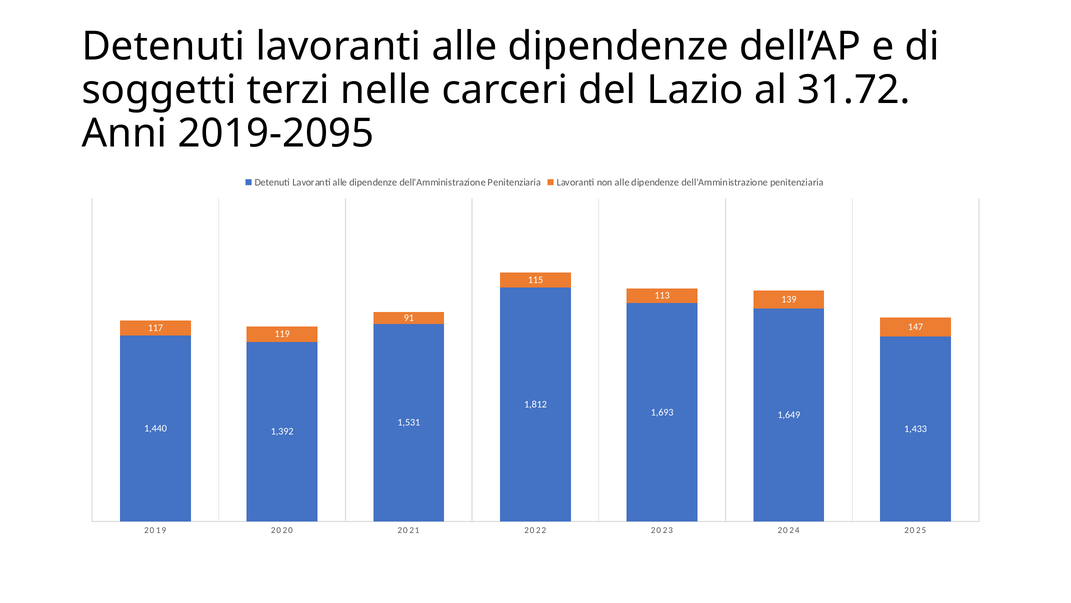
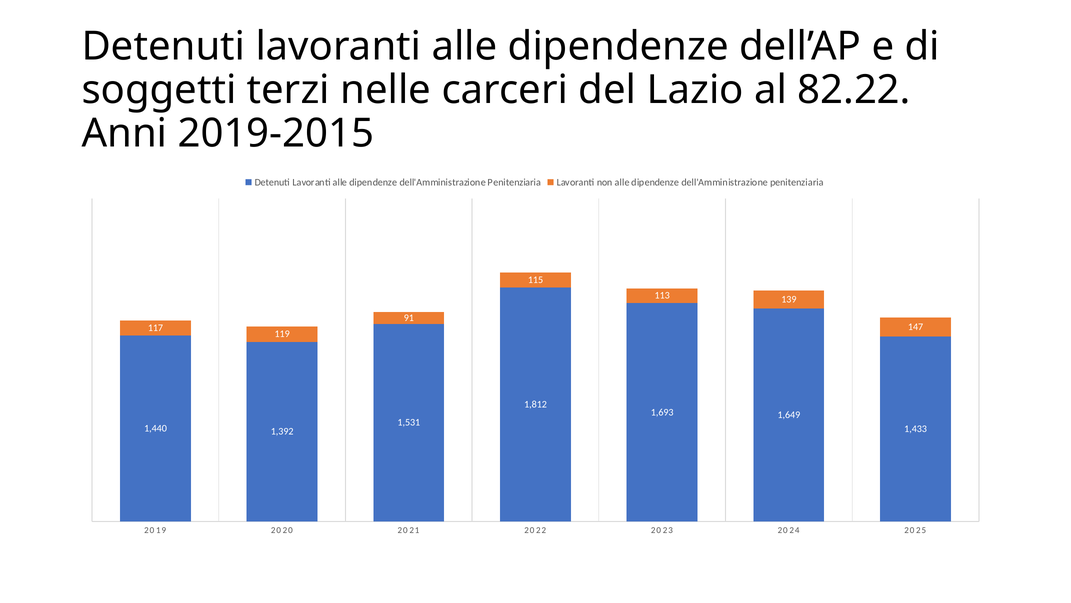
31.72: 31.72 -> 82.22 (854, 90)
2019-2095: 2019-2095 -> 2019-2015 (276, 133)
